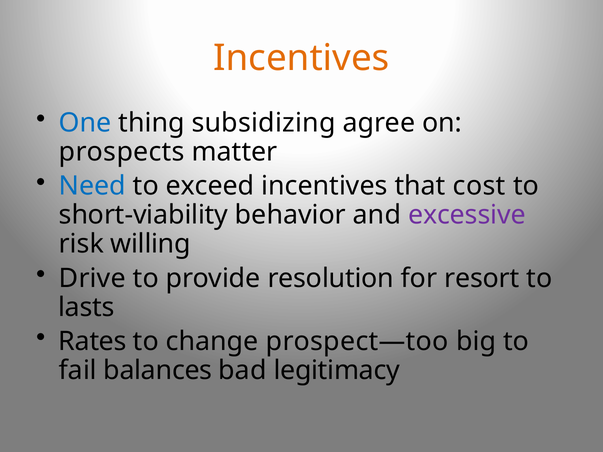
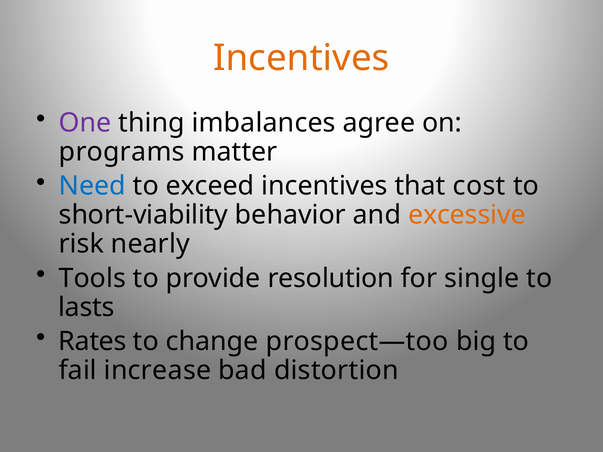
One colour: blue -> purple (85, 123)
subsidizing: subsidizing -> imbalances (264, 123)
prospects: prospects -> programs (122, 152)
excessive colour: purple -> orange (467, 215)
willing: willing -> nearly (150, 244)
Drive: Drive -> Tools (92, 278)
resort: resort -> single (482, 278)
balances: balances -> increase (158, 371)
legitimacy: legitimacy -> distortion (336, 371)
